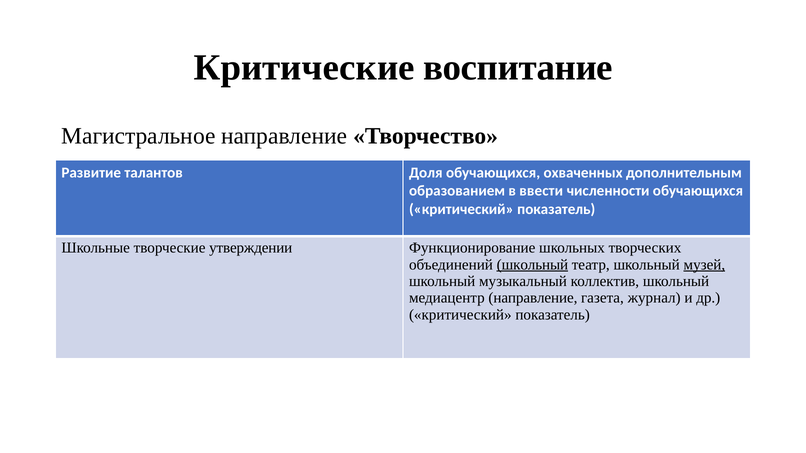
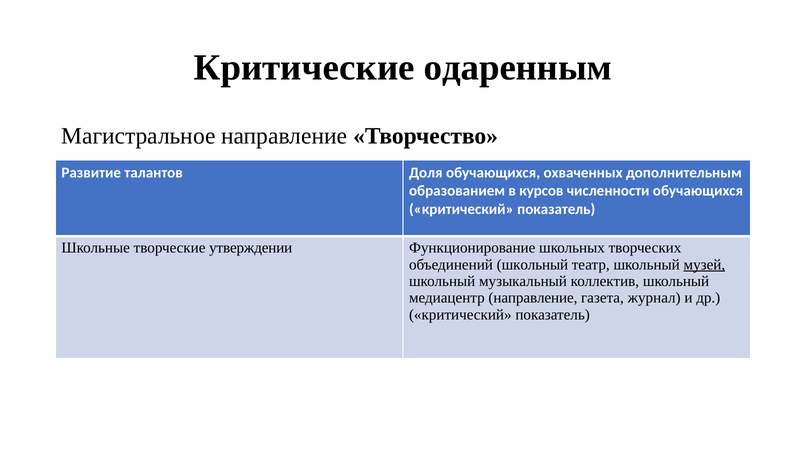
воспитание: воспитание -> одаренным (518, 68)
ввести: ввести -> курсов (541, 191)
школьный underline: present -> none (532, 265)
